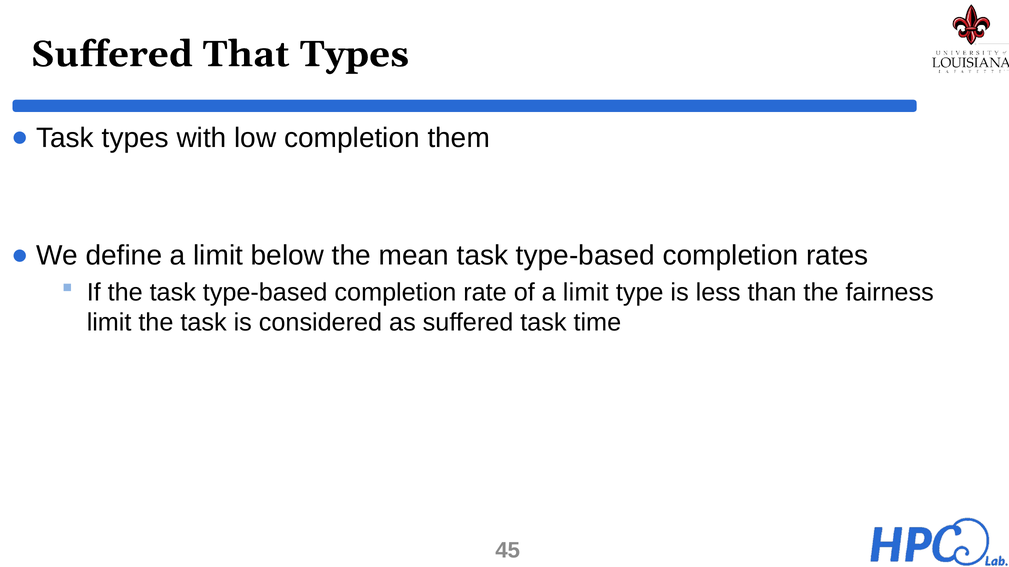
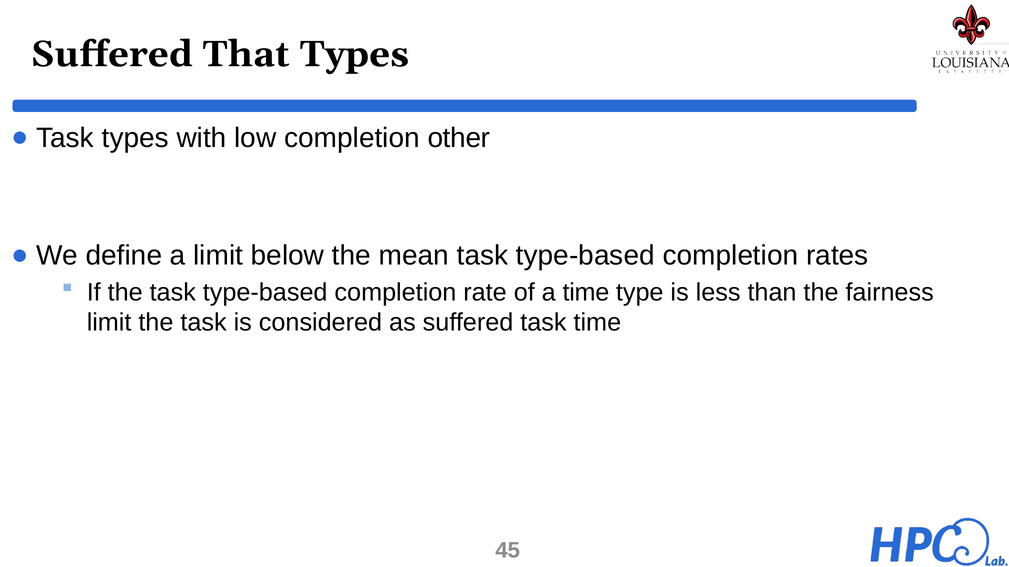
them: them -> other (459, 138)
of a limit: limit -> time (586, 293)
